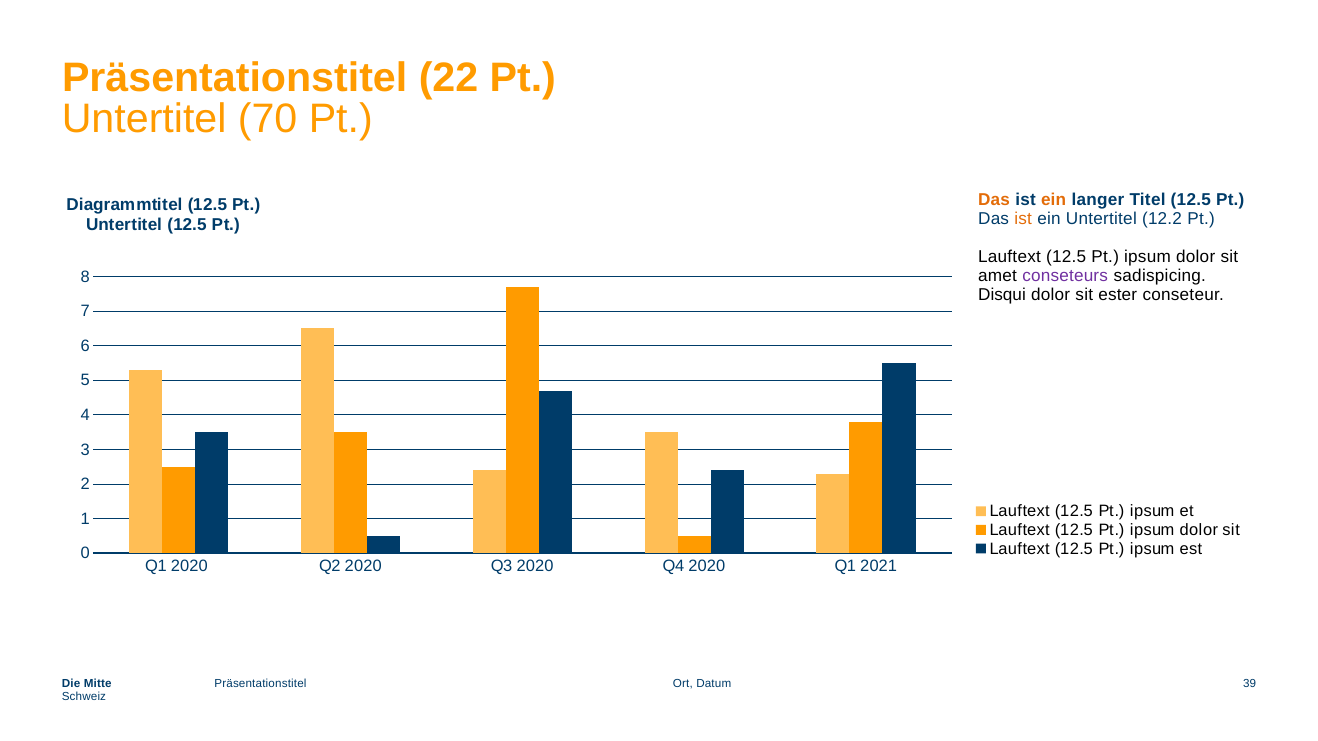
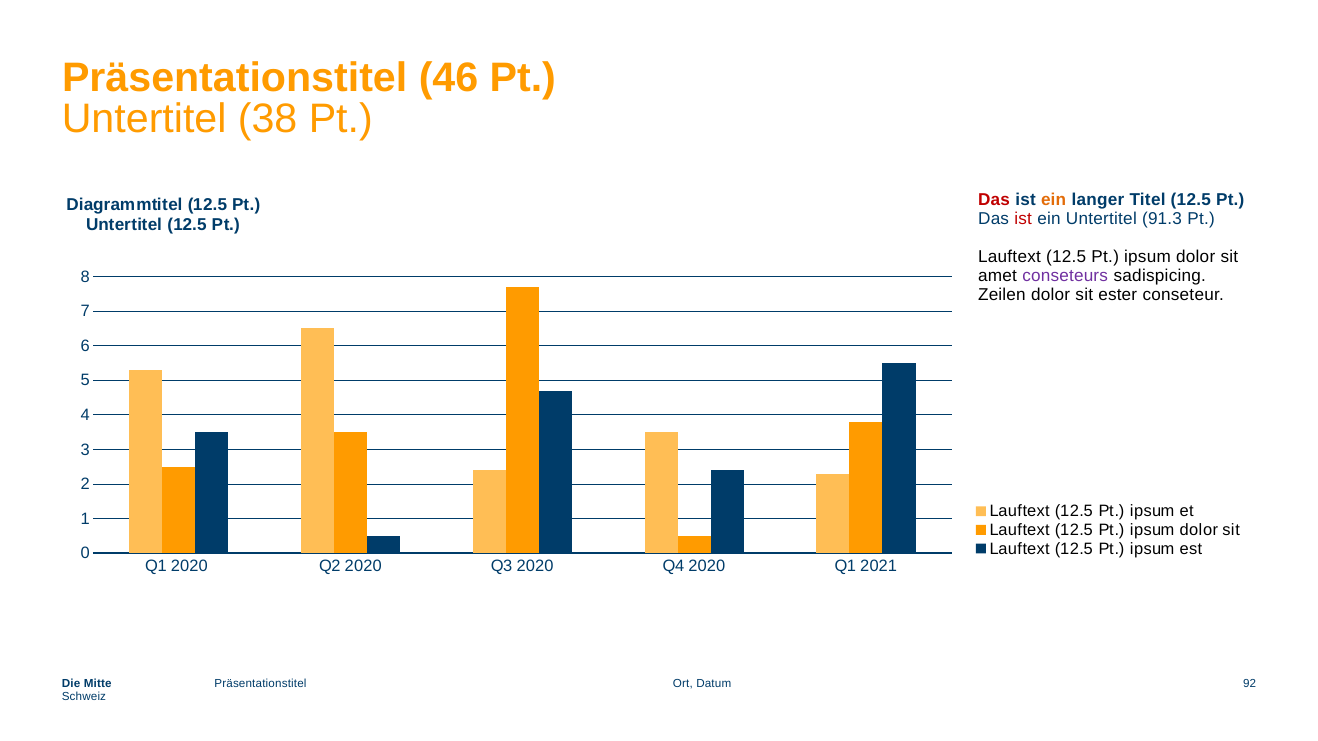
22: 22 -> 46 (449, 78)
70: 70 -> 38 (268, 119)
Das colour: orange -> red (994, 200)
ist colour: orange -> red (1023, 219)
12.2: 12.2 -> 91.3 (1162, 219)
Disqui: Disqui -> Zeilen (1002, 295)
39: 39 -> 92 (1250, 684)
